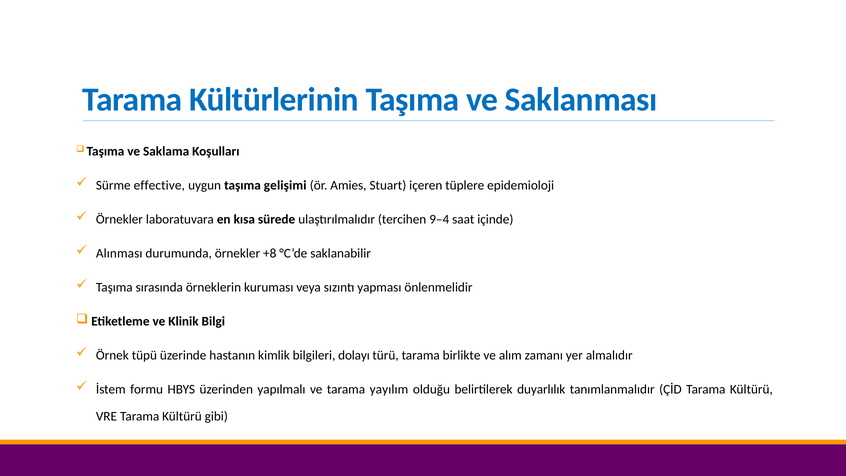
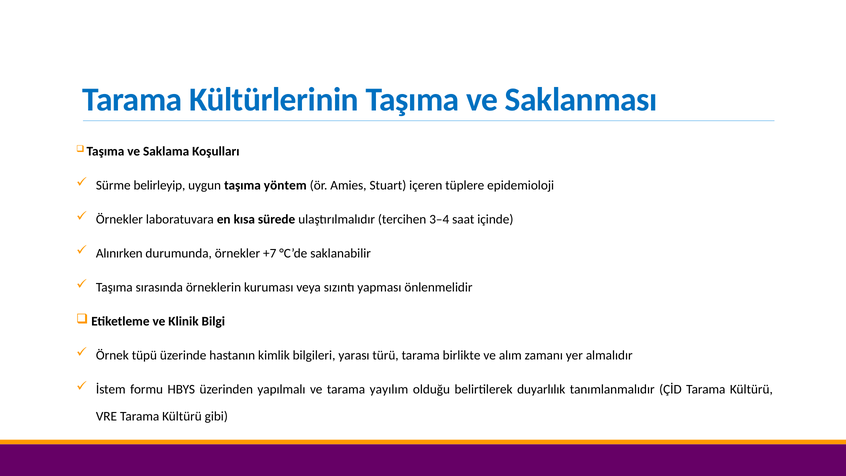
effective: effective -> belirleyip (159, 185)
gelişimi: gelişimi -> yöntem (285, 185)
9–4: 9–4 -> 3–4 (439, 219)
Alınması: Alınması -> Alınırken (119, 253)
+8: +8 -> +7 (270, 253)
dolayı: dolayı -> yarası (354, 355)
